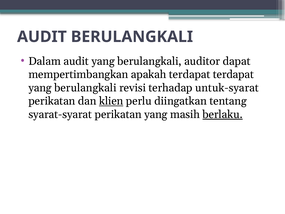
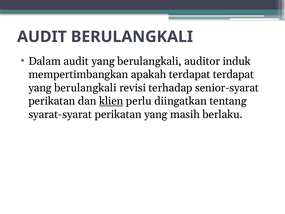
dapat: dapat -> induk (237, 61)
untuk-syarat: untuk-syarat -> senior-syarat (227, 88)
berlaku underline: present -> none (223, 114)
